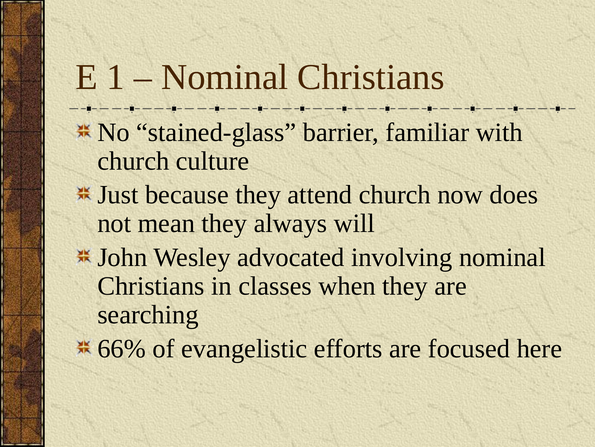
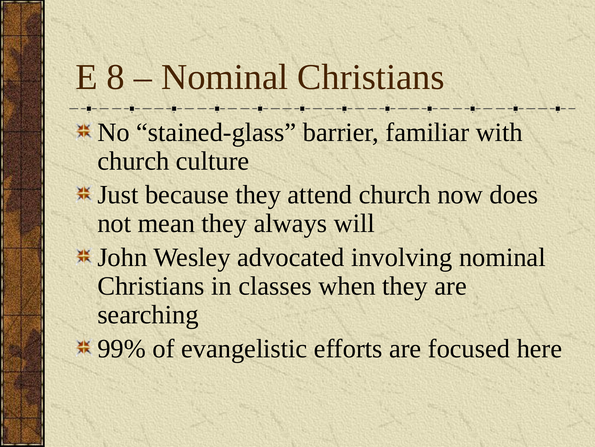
1: 1 -> 8 (116, 77)
66%: 66% -> 99% (122, 348)
